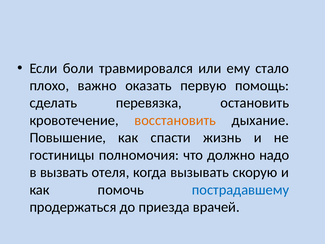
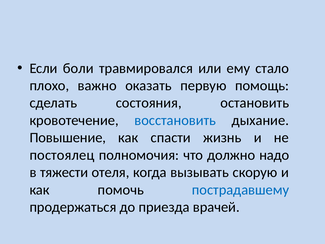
перевязка: перевязка -> состояния (149, 103)
восстановить colour: orange -> blue (175, 120)
гостиницы: гостиницы -> постоялец (62, 155)
вызвать: вызвать -> тяжести (64, 172)
